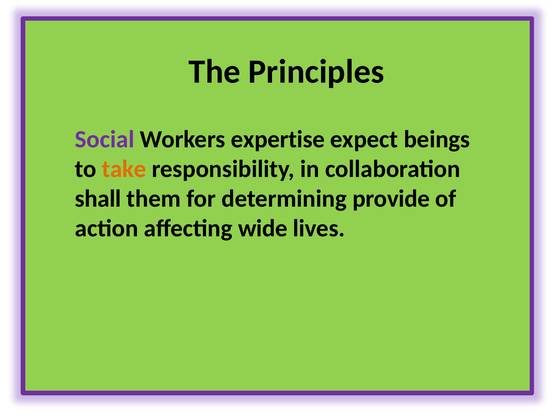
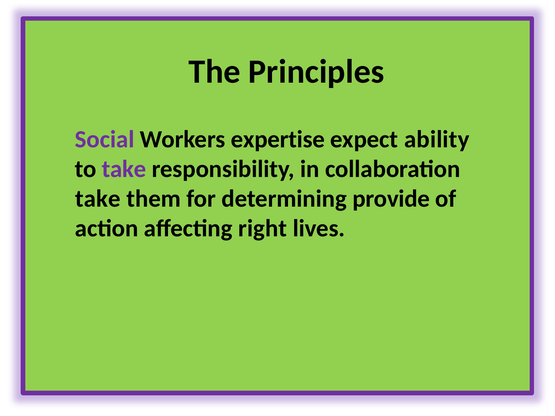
beings: beings -> ability (437, 140)
take colour: orange -> purple (124, 169)
shall: shall -> take (98, 199)
wide: wide -> right (263, 228)
